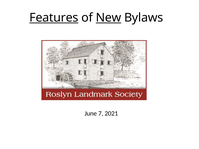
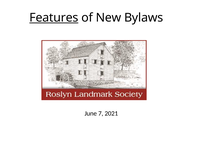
New underline: present -> none (109, 18)
